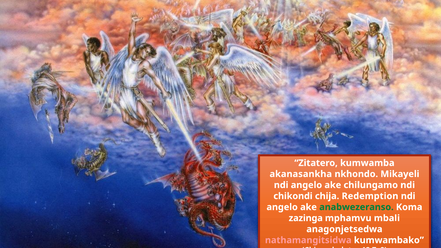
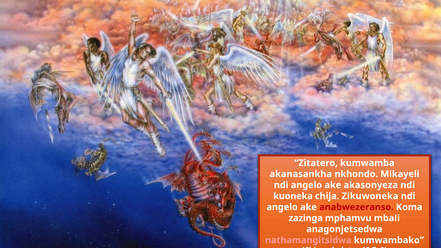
chilungamo: chilungamo -> akasonyeza (371, 185)
chikondi: chikondi -> kuoneka (293, 196)
Redemption: Redemption -> Zikuwoneka (370, 196)
anabwezeranso colour: green -> red (356, 207)
